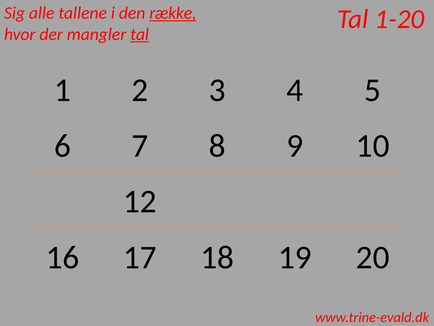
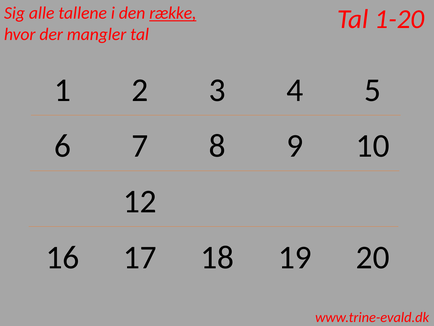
tal underline: present -> none (140, 34)
